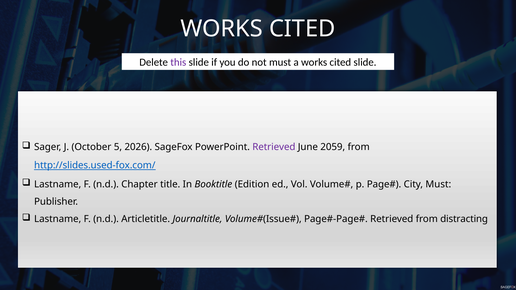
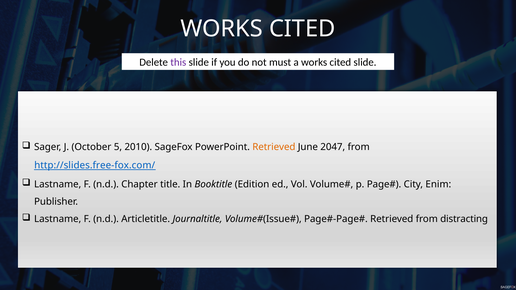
2026: 2026 -> 2010 (138, 147)
Retrieved colour: purple -> orange (274, 147)
2059: 2059 -> 2047 (333, 147)
http://slides.used-fox.com/: http://slides.used-fox.com/ -> http://slides.free-fox.com/ (95, 165)
City Must: Must -> Enim (438, 184)
